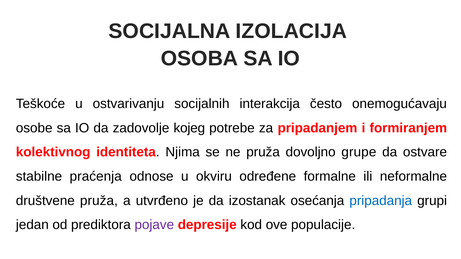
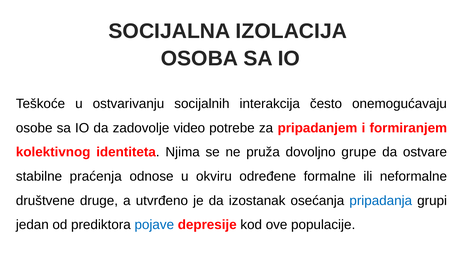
kojeg: kojeg -> video (189, 128)
društvene pruža: pruža -> druge (99, 201)
pojave colour: purple -> blue (154, 225)
